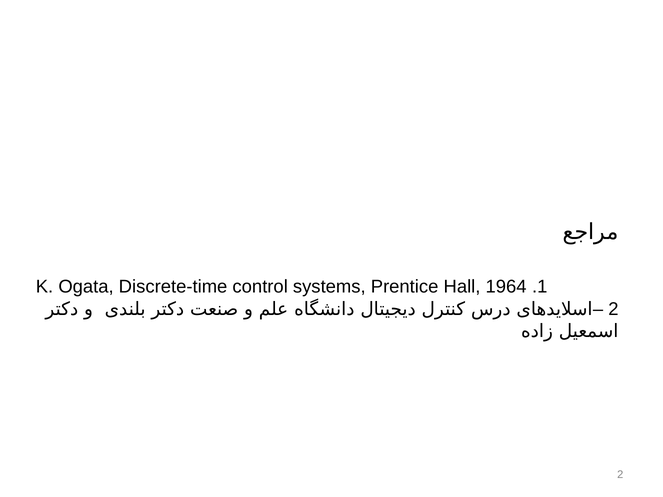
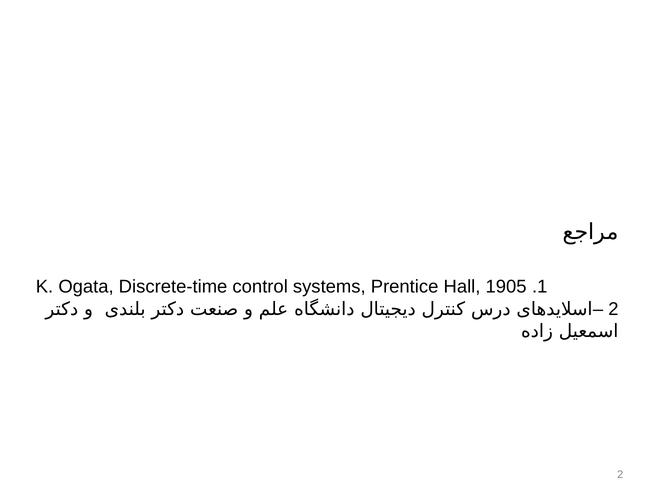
1964: 1964 -> 1905 (506, 287)
